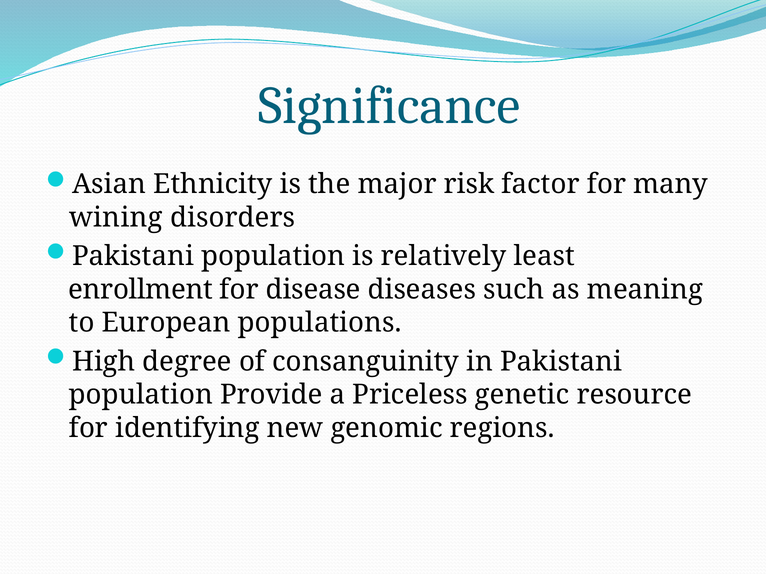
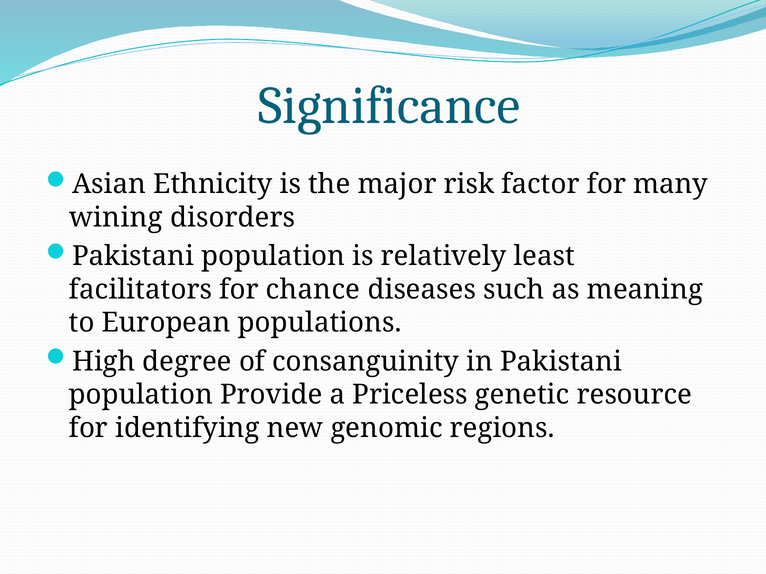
enrollment: enrollment -> facilitators (141, 290)
disease: disease -> chance (313, 290)
